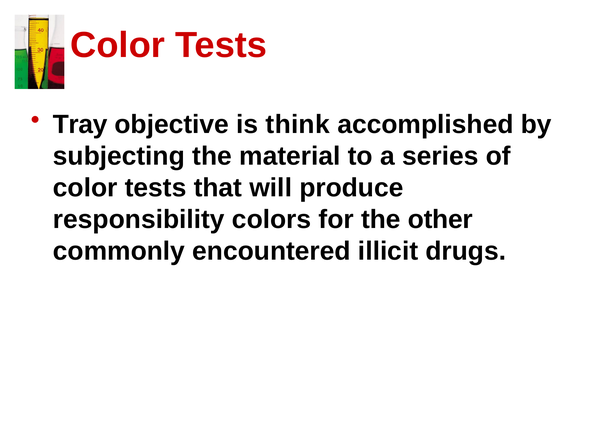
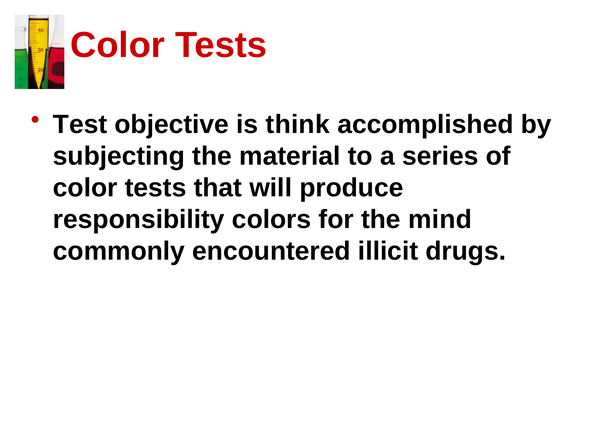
Tray: Tray -> Test (80, 125)
other: other -> mind (440, 220)
